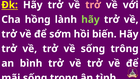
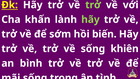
trở colour: pink -> light green (93, 5)
hồng: hồng -> khấn (38, 19)
trông: trông -> khiên (125, 49)
